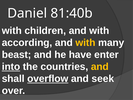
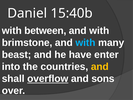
81:40b: 81:40b -> 15:40b (72, 13)
children: children -> between (45, 31)
according: according -> brimstone (27, 43)
with colour: yellow -> light blue (85, 43)
into underline: present -> none (11, 67)
seek: seek -> sons (103, 78)
